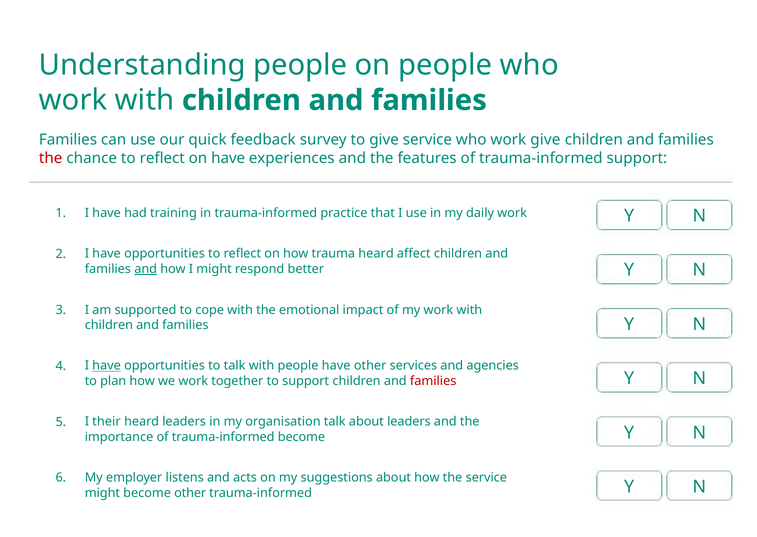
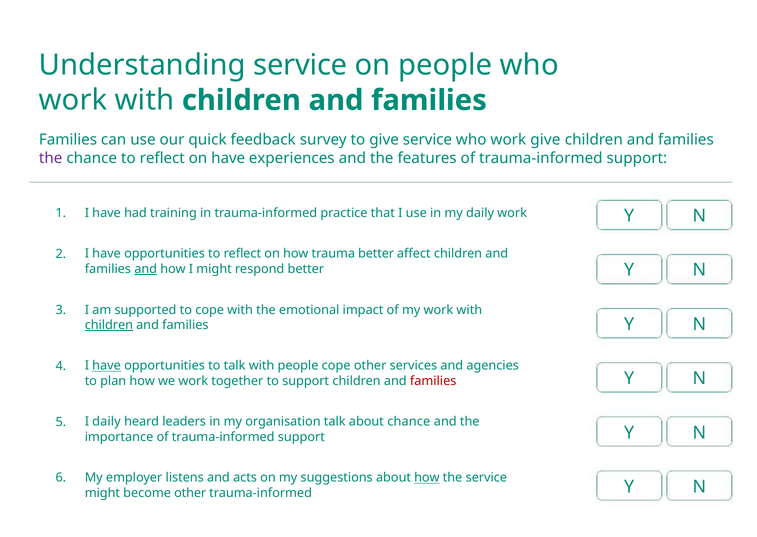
Understanding people: people -> service (300, 65)
the colour: red -> purple (51, 158)
trauma heard: heard -> better (376, 254)
children underline: none -> present (109, 325)
people have: have -> cope (336, 366)
I their: their -> daily (106, 422)
about leaders: leaders -> chance (409, 422)
importance of trauma-informed become: become -> support (301, 437)
how underline: none -> present (427, 478)
